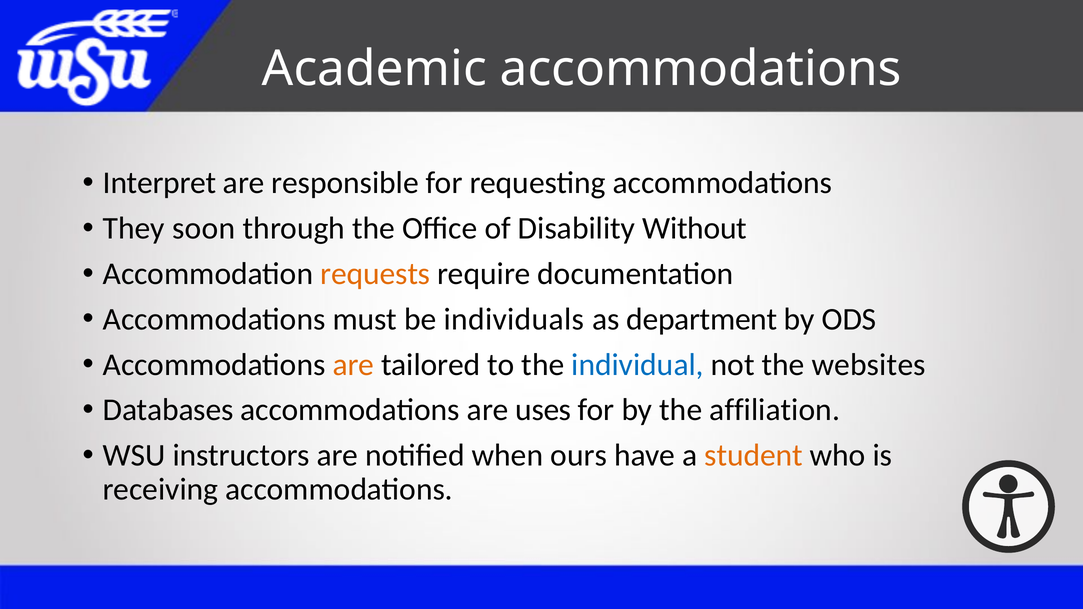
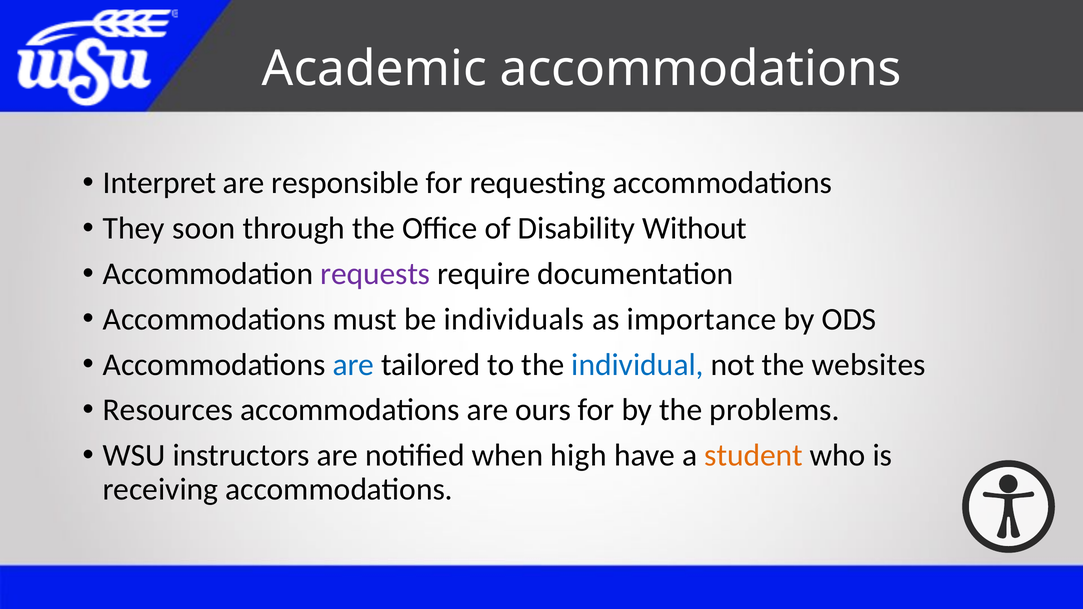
requests colour: orange -> purple (375, 274)
department: department -> importance (702, 319)
are colour: orange -> blue (353, 365)
Databases: Databases -> Resources (168, 410)
uses: uses -> ours (543, 410)
affiliation: affiliation -> problems (775, 410)
ours: ours -> high (579, 456)
